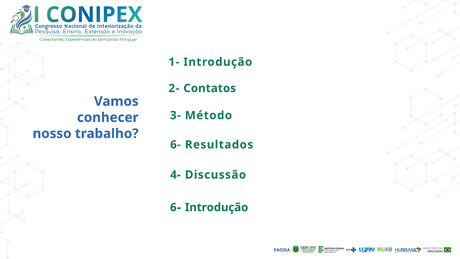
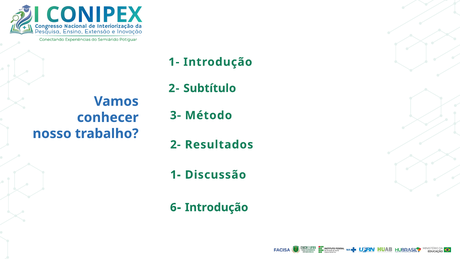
Contatos: Contatos -> Subtítulo (210, 88)
6-: 6- -> 2- (175, 145)
4-: 4- -> 1- (175, 175)
